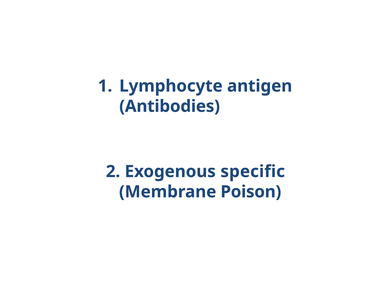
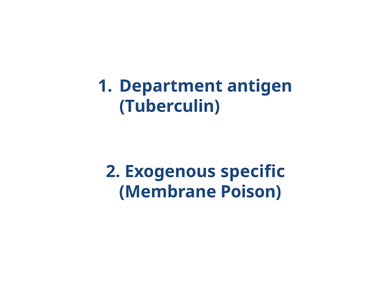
Lymphocyte: Lymphocyte -> Department (171, 86)
Antibodies: Antibodies -> Tuberculin (170, 106)
